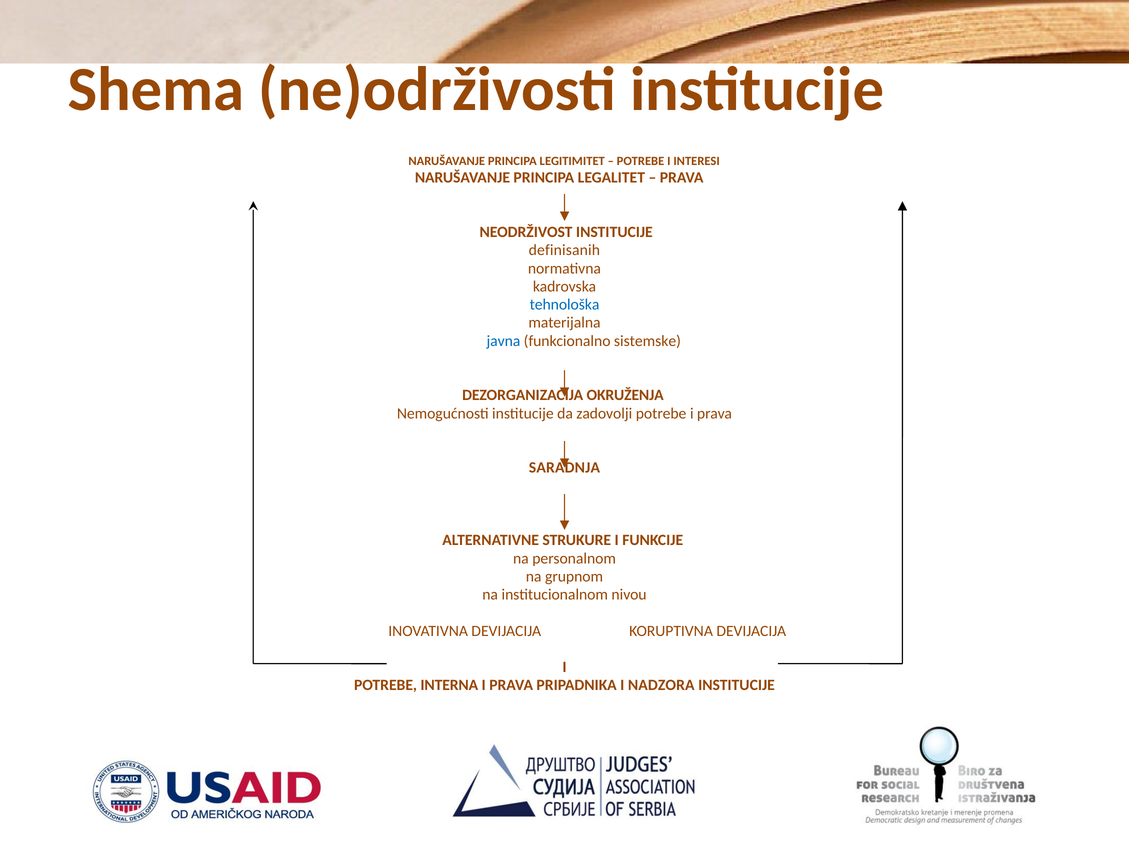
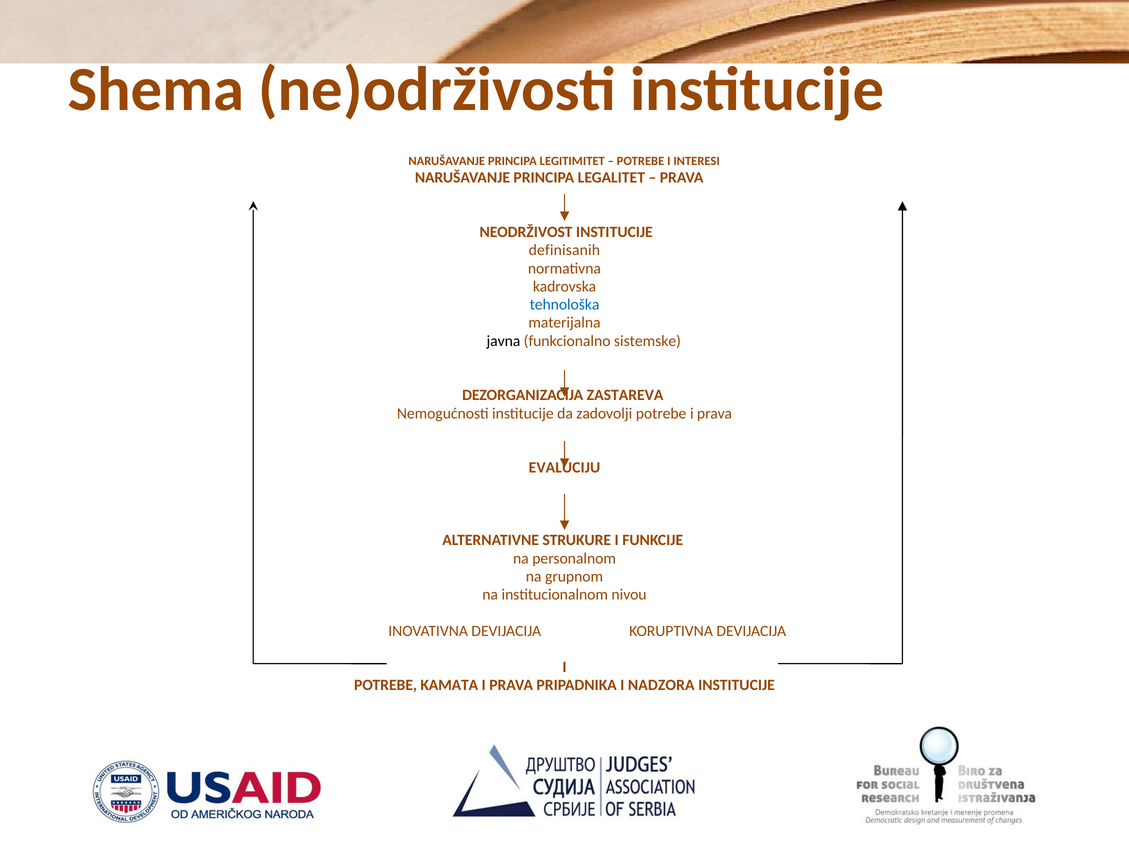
javna colour: blue -> black (503, 341)
OKRUŽENJA: OKRUŽENJA -> ZASTAREVA (625, 395)
SARADNJA: SARADNJA -> EVALUCIJU (564, 468)
INTERNA: INTERNA -> KAMATA (449, 685)
